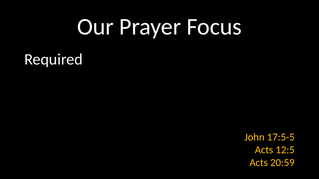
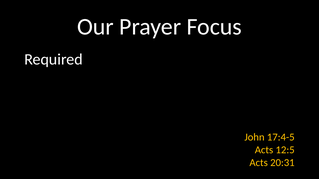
17:5-5: 17:5-5 -> 17:4-5 (281, 137)
20:59: 20:59 -> 20:31 (282, 163)
